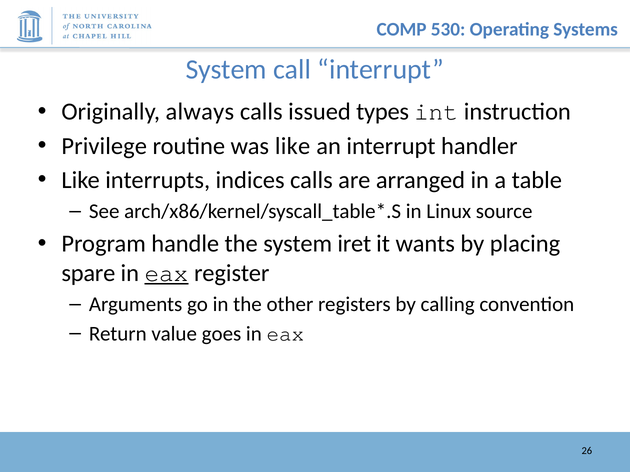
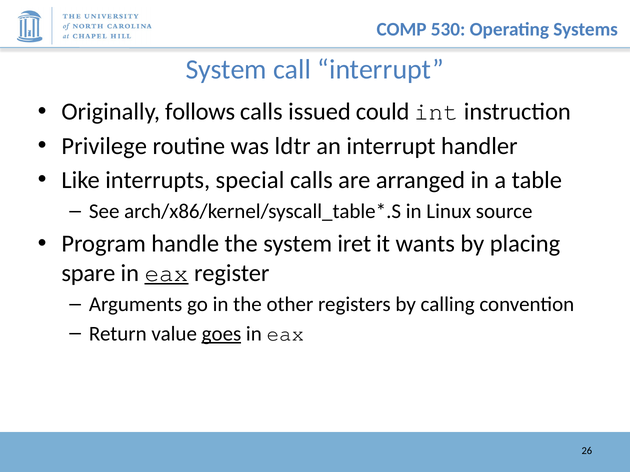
always: always -> follows (200, 112)
types: types -> could (383, 112)
was like: like -> ldtr (293, 146)
indices: indices -> special (250, 180)
goes underline: none -> present (222, 334)
